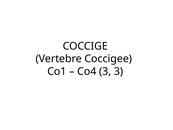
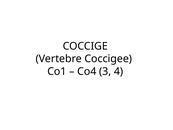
3 3: 3 -> 4 (118, 71)
